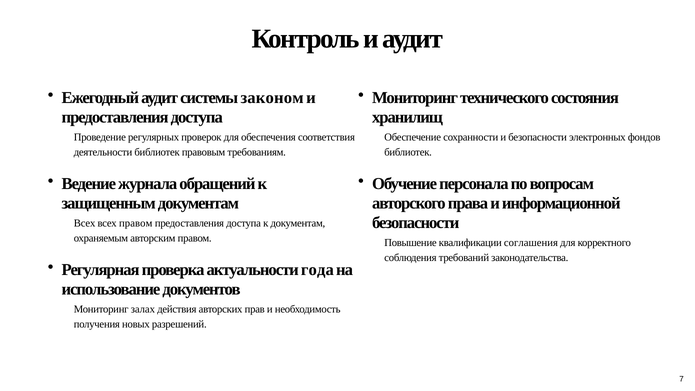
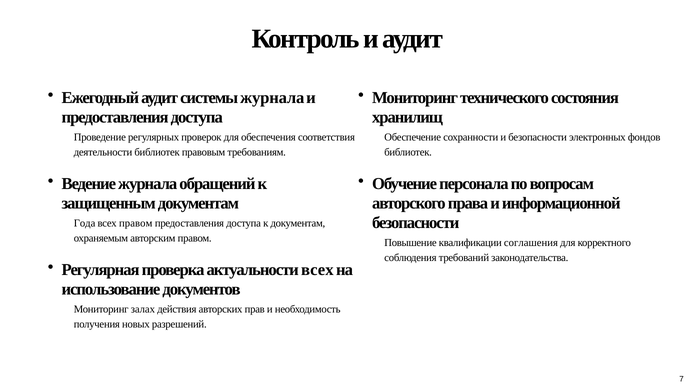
системы законом: законом -> журнала (272, 98)
Всех: Всех -> Года (85, 223)
актуальности года: года -> всех (317, 270)
